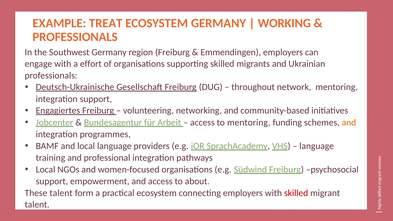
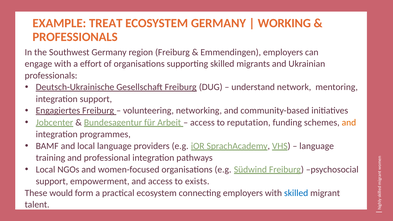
throughout: throughout -> understand (253, 87)
to mentoring: mentoring -> reputation (249, 123)
about: about -> exists (197, 181)
These talent: talent -> would (61, 193)
skilled colour: red -> blue (296, 193)
